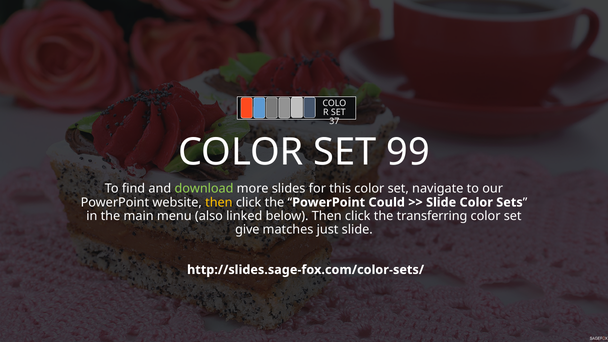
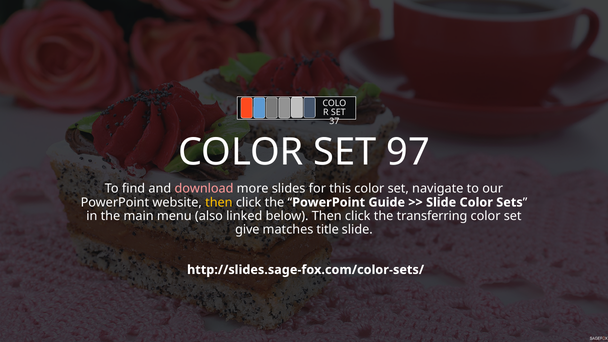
99: 99 -> 97 (408, 152)
download colour: light green -> pink (204, 189)
Could: Could -> Guide (387, 202)
just: just -> title (328, 230)
